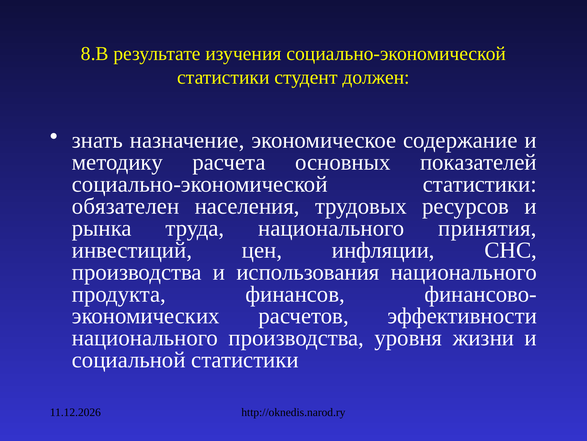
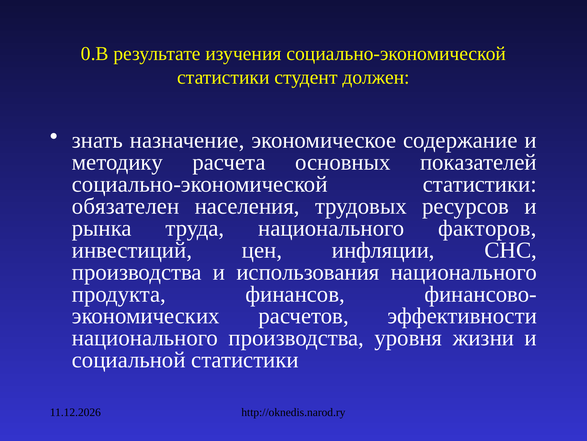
8.В: 8.В -> 0.В (95, 54)
принятия: принятия -> факторов (487, 228)
